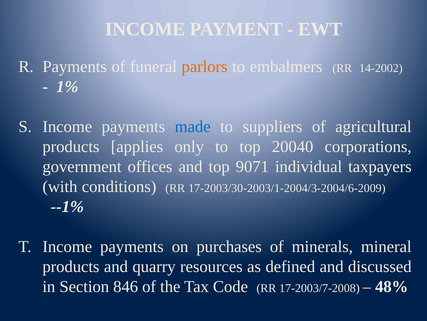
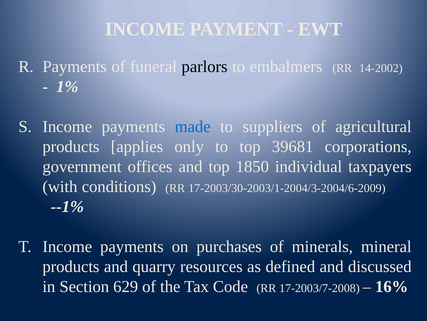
parlors colour: orange -> black (205, 67)
20040: 20040 -> 39681 (293, 146)
9071: 9071 -> 1850 (252, 166)
846: 846 -> 629 (126, 286)
48%: 48% -> 16% (392, 286)
